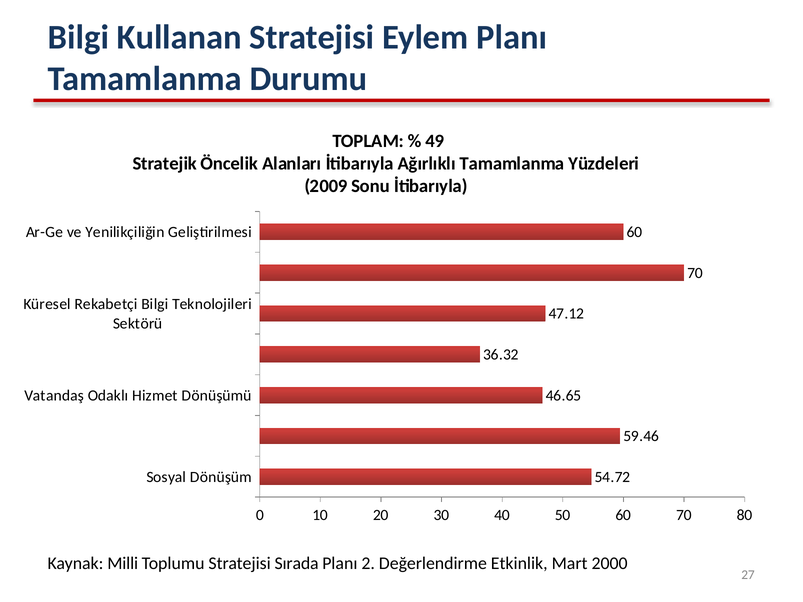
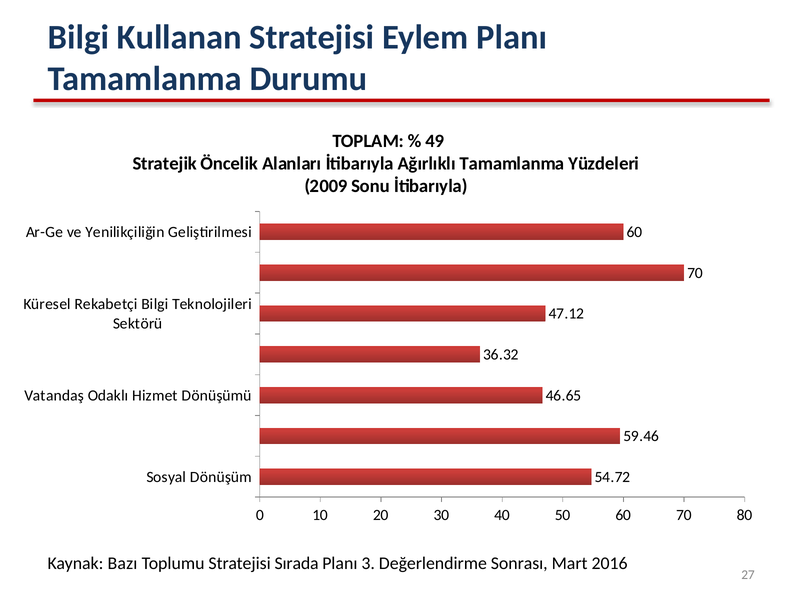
Milli: Milli -> Bazı (123, 563)
2: 2 -> 3 (368, 563)
Etkinlik: Etkinlik -> Sonrası (519, 563)
2000: 2000 -> 2016 (610, 563)
